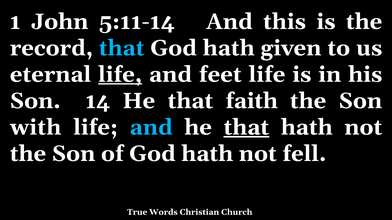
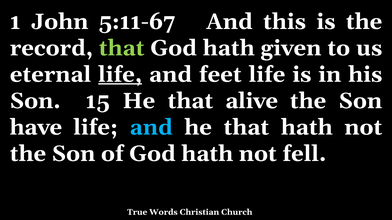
5:11-14: 5:11-14 -> 5:11-67 (137, 22)
that colour: light blue -> light green (122, 48)
14: 14 -> 15 (98, 101)
faith: faith -> alive (252, 101)
with: with -> have (36, 128)
that underline: present -> none (246, 128)
